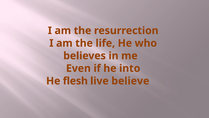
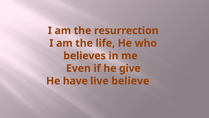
into: into -> give (130, 68)
flesh: flesh -> have (75, 81)
